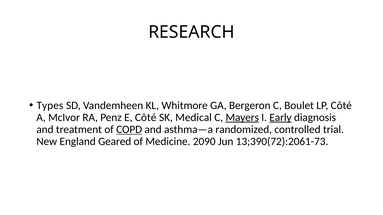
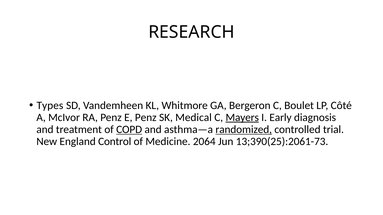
E Côté: Côté -> Penz (146, 118)
Early underline: present -> none (280, 118)
randomized underline: none -> present (244, 130)
Geared: Geared -> Control (115, 142)
2090: 2090 -> 2064 (204, 142)
13;390(72):2061-73: 13;390(72):2061-73 -> 13;390(25):2061-73 (282, 142)
